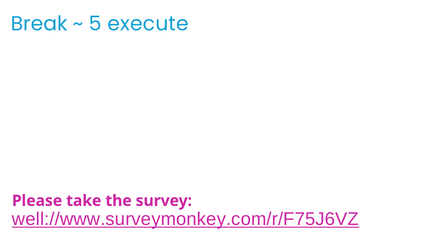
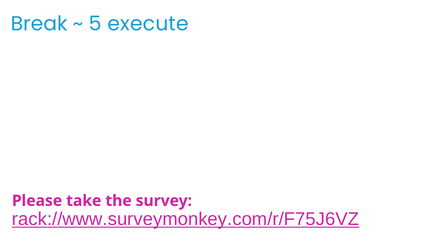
well://www.surveymonkey.com/r/F75J6VZ: well://www.surveymonkey.com/r/F75J6VZ -> rack://www.surveymonkey.com/r/F75J6VZ (185, 219)
